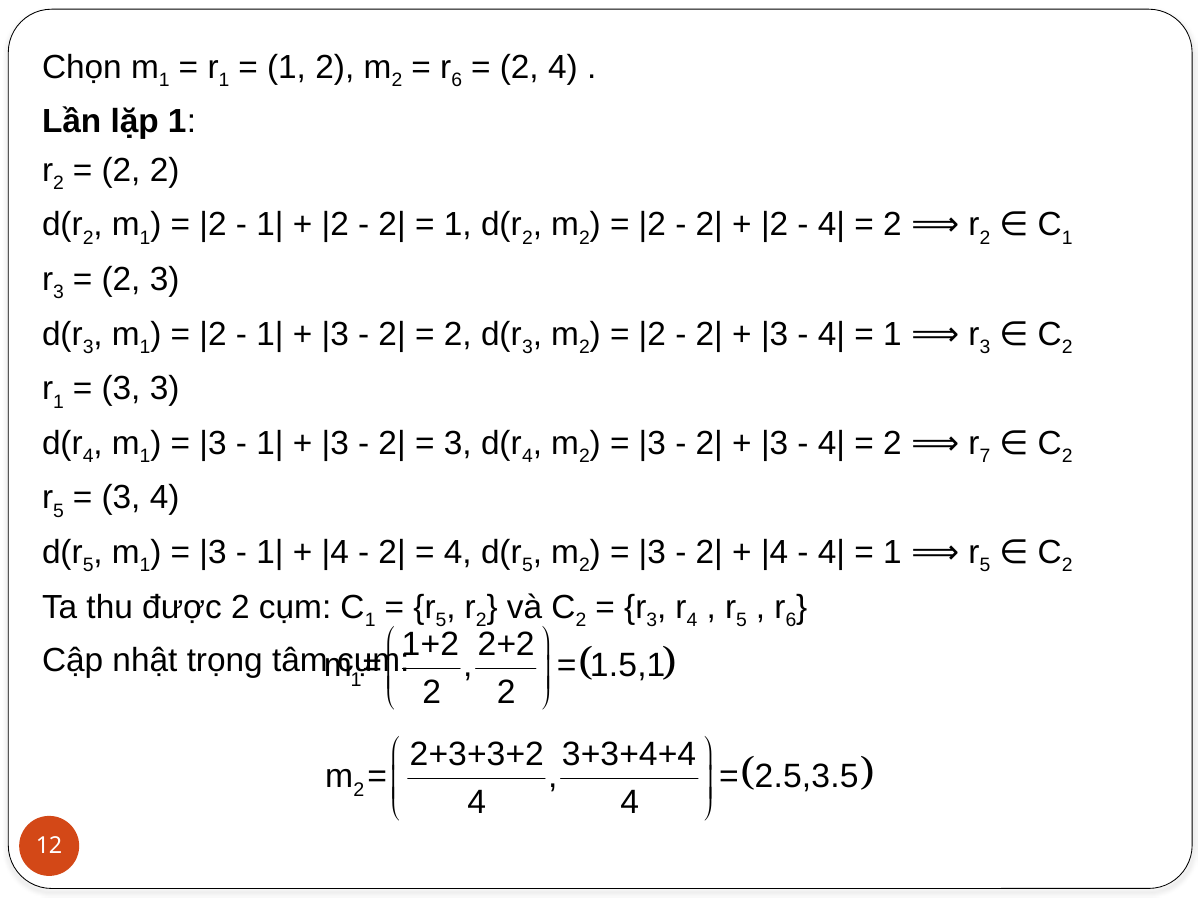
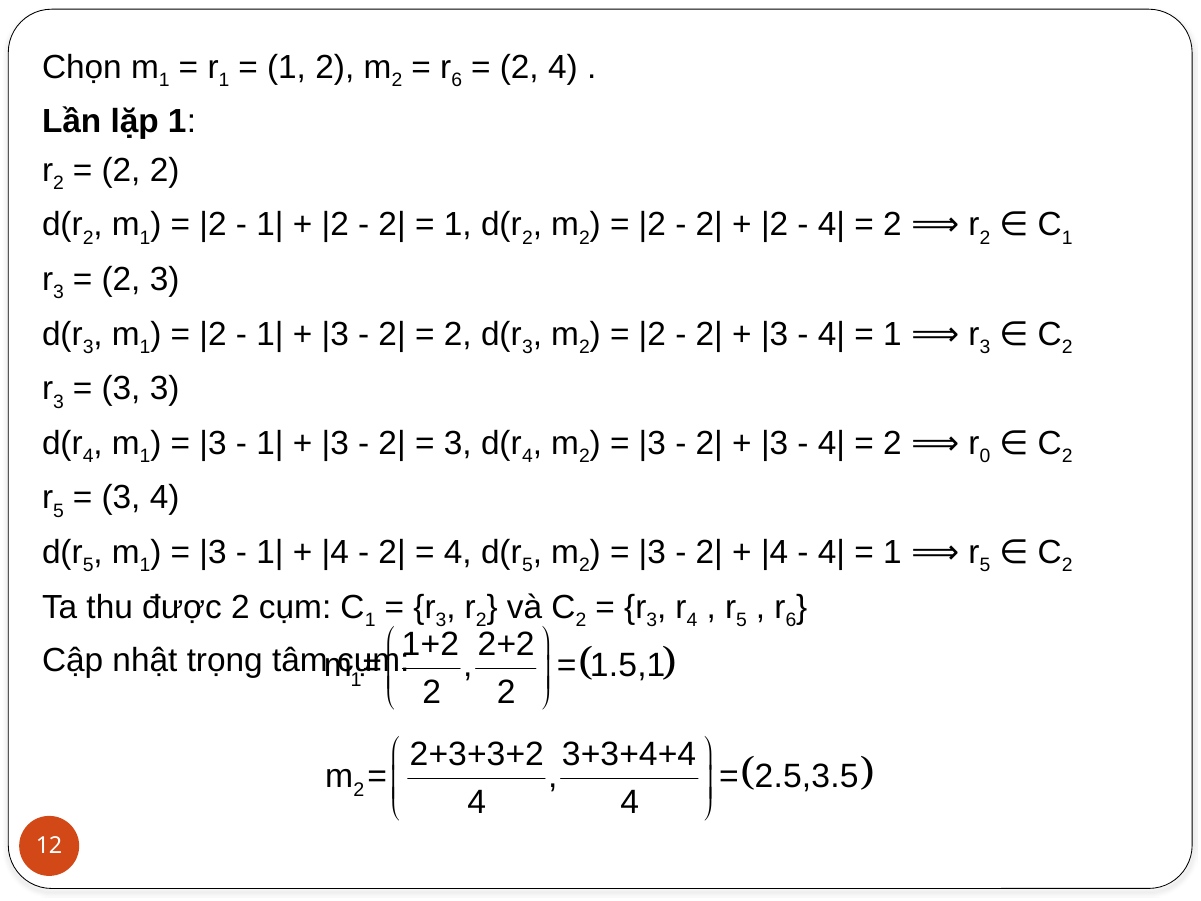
1: 1 -> 3 (58, 402)
7: 7 -> 0 (985, 456)
5: 5 -> 3 (441, 620)
